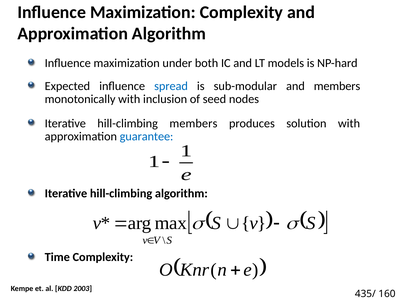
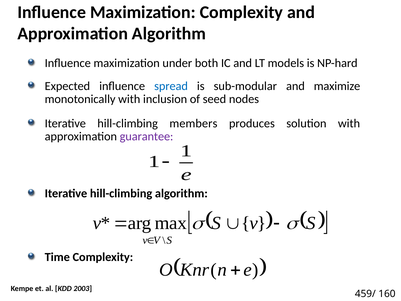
and members: members -> maximize (337, 86)
guarantee colour: blue -> purple (147, 136)
435/: 435/ -> 459/ (365, 293)
